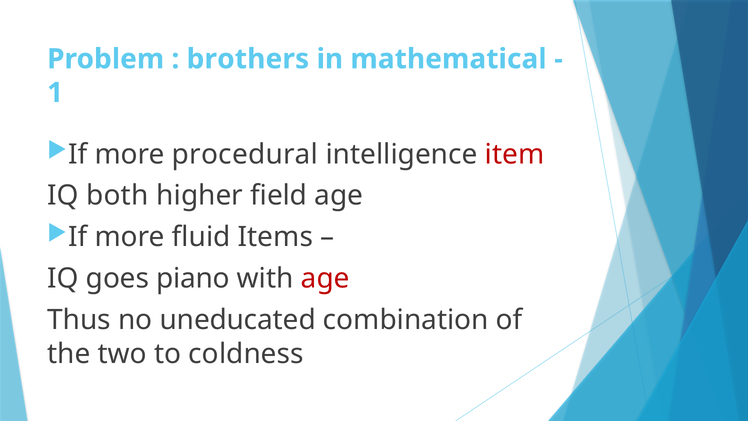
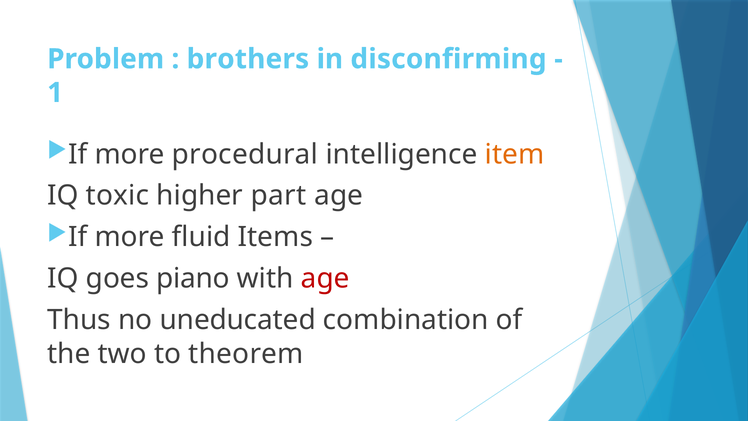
mathematical: mathematical -> disconfirming (449, 59)
item colour: red -> orange (515, 154)
both: both -> toxic (117, 196)
field: field -> part (279, 196)
coldness: coldness -> theorem (246, 354)
